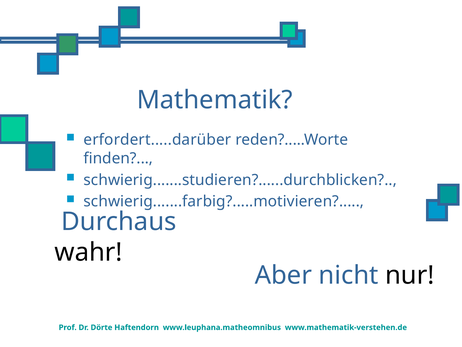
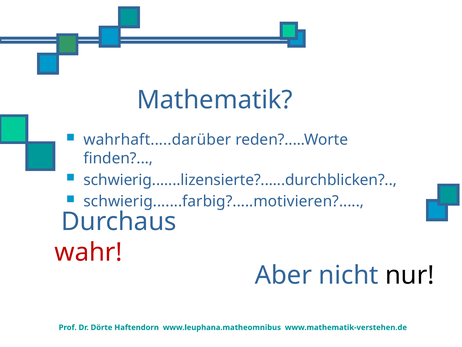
erfordert.....darüber: erfordert.....darüber -> wahrhaft.....darüber (157, 140)
schwierig.......studieren?......durchblicken: schwierig.......studieren?......durchblicken -> schwierig.......lizensierte?......durchblicken (240, 180)
wahr colour: black -> red (89, 252)
